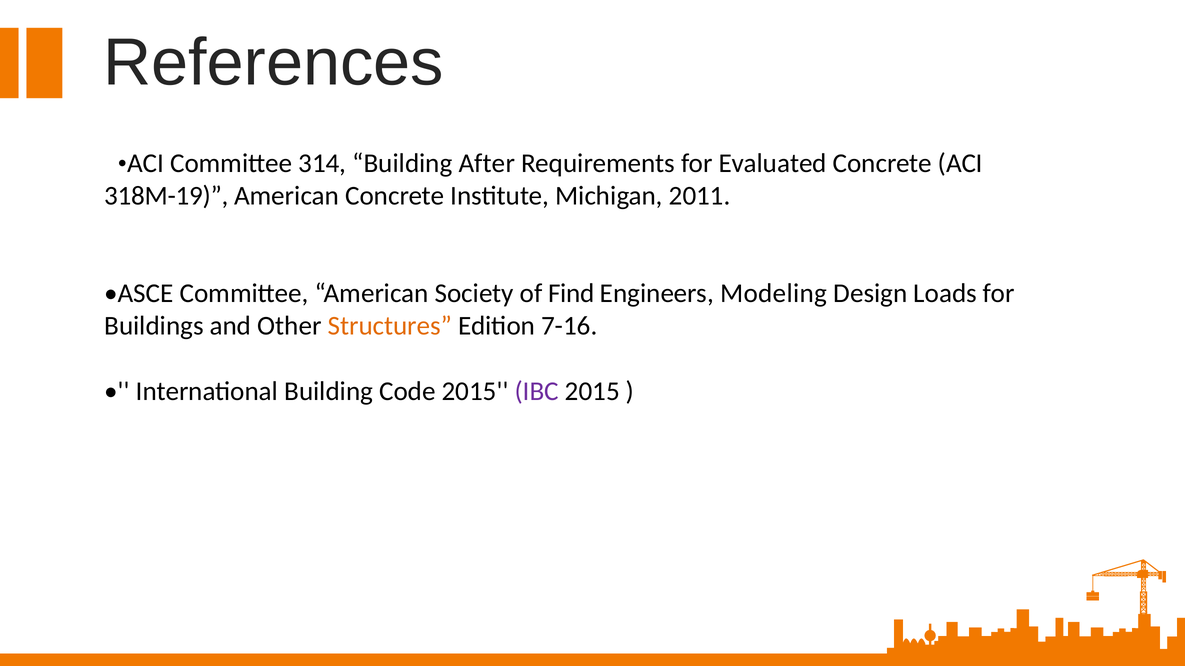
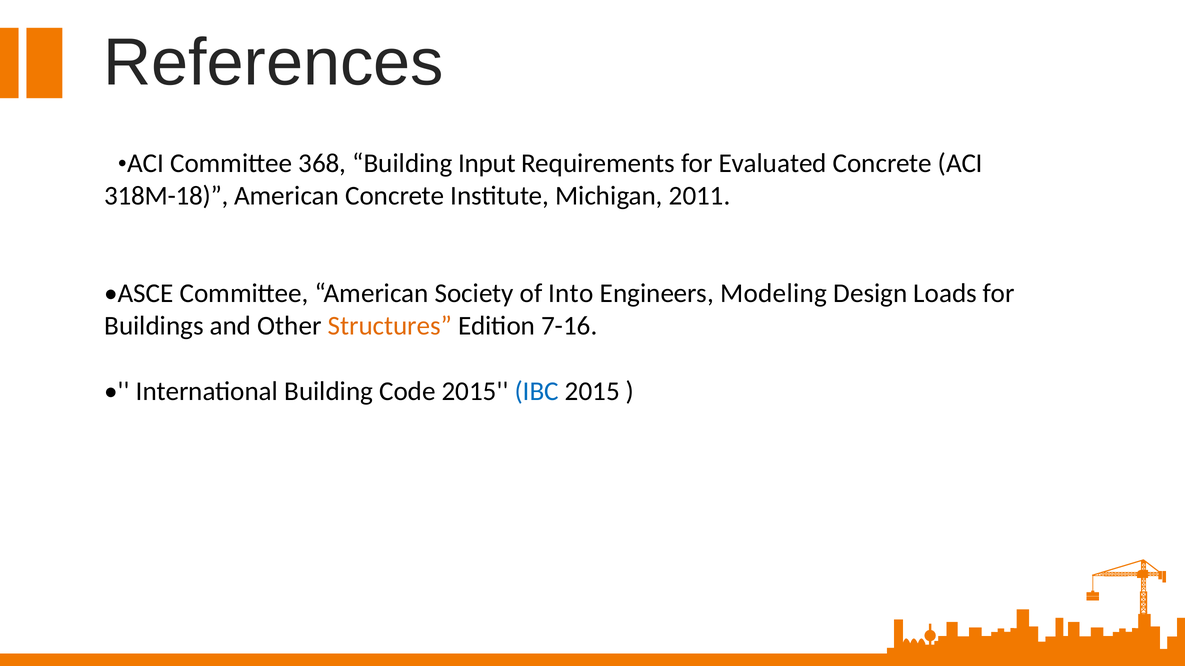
314: 314 -> 368 (322, 163)
After: After -> Input (487, 163)
318M-19: 318M-19 -> 318M-18 (166, 196)
Find: Find -> Into (571, 294)
IBC colour: purple -> blue (537, 391)
